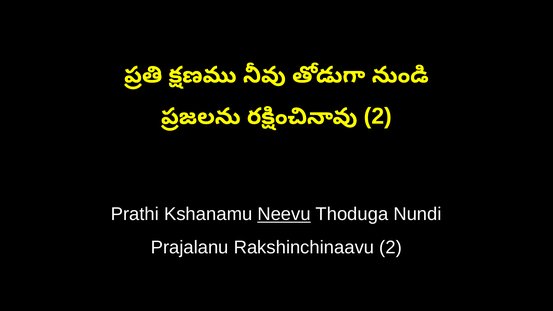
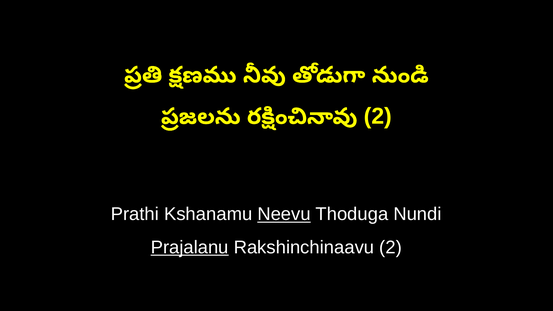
Prajalanu underline: none -> present (190, 247)
